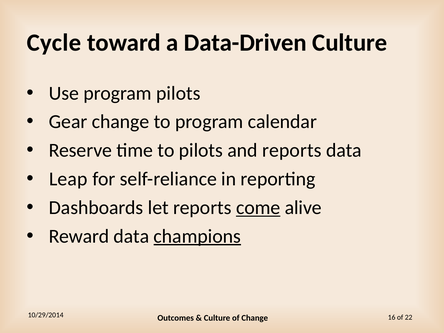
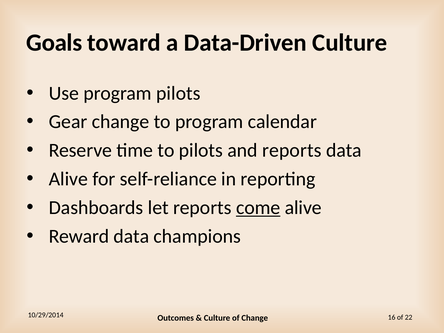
Cycle: Cycle -> Goals (54, 43)
Leap: Leap -> Alive (68, 179)
champions underline: present -> none (197, 236)
